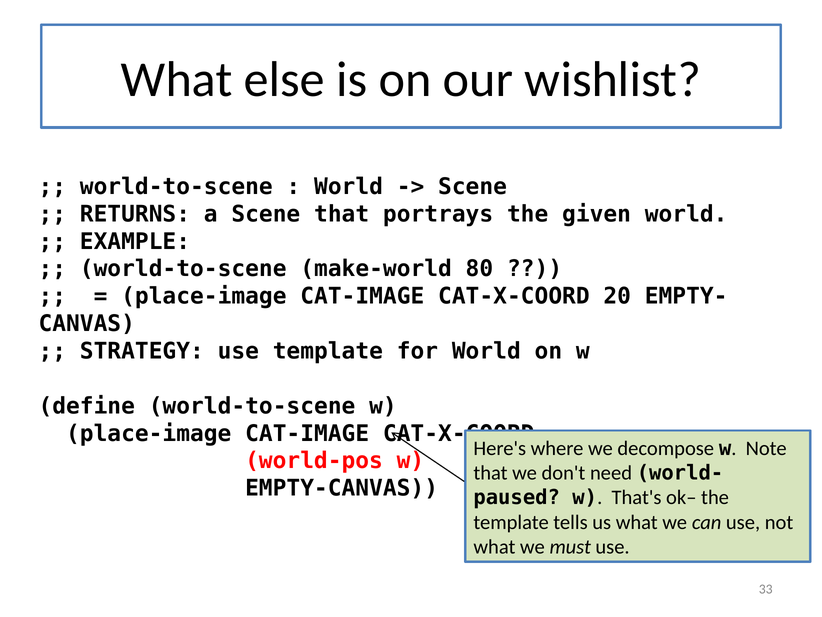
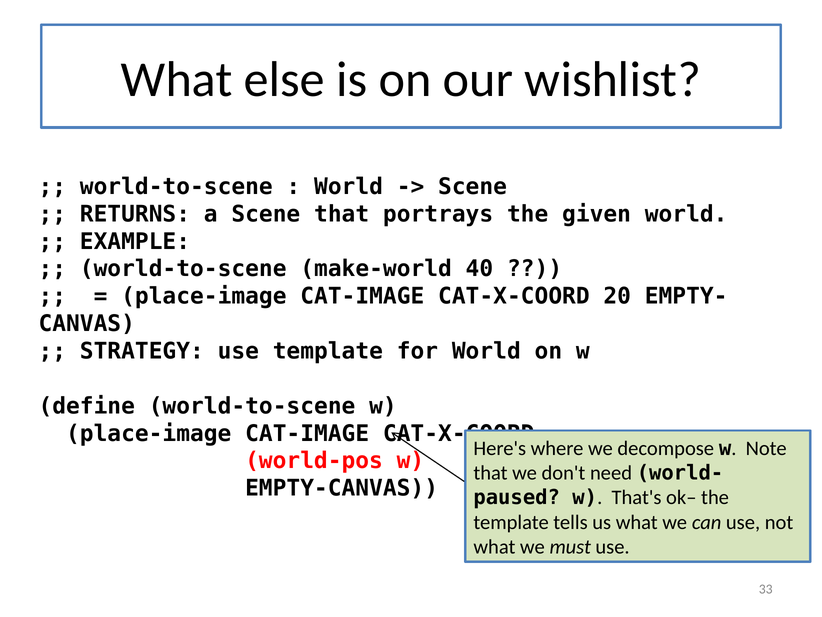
80: 80 -> 40 (479, 269)
